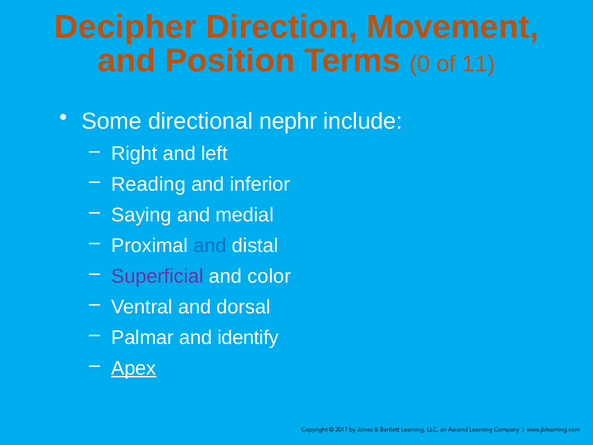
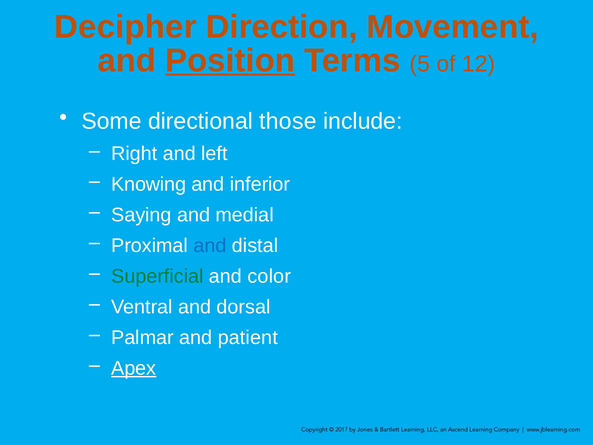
Position underline: none -> present (230, 60)
0: 0 -> 5 (420, 64)
11: 11 -> 12 (479, 64)
nephr: nephr -> those (288, 121)
Reading: Reading -> Knowing (149, 184)
Superficial colour: purple -> green (157, 276)
identify: identify -> patient (248, 337)
